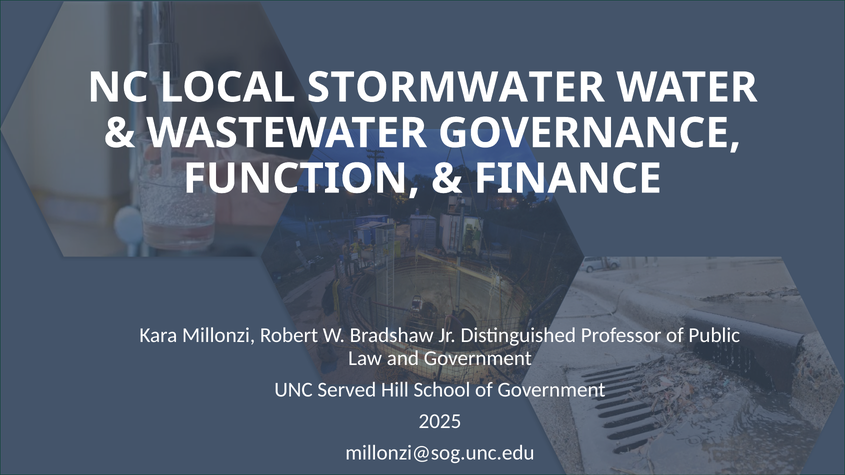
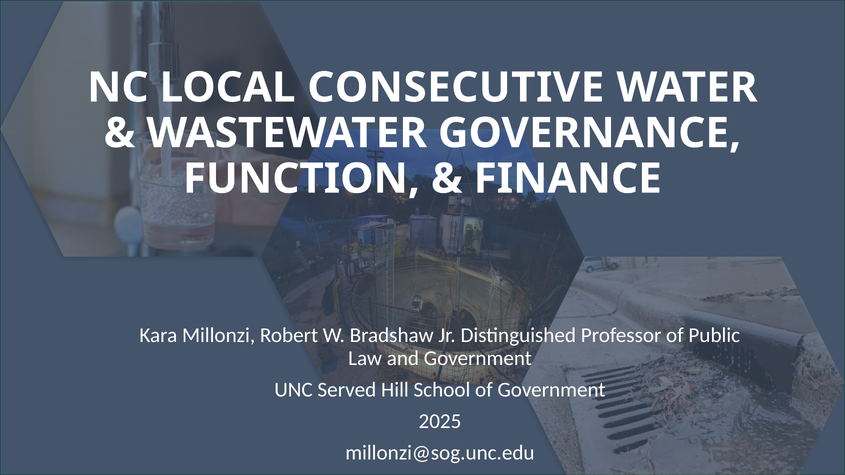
STORMWATER: STORMWATER -> CONSECUTIVE (456, 88)
